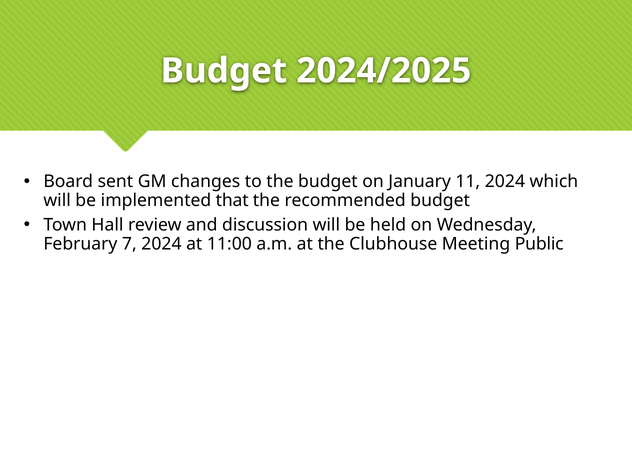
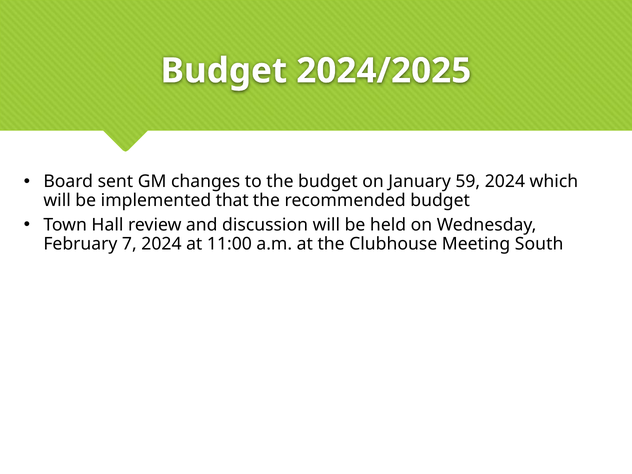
11: 11 -> 59 (468, 182)
Public: Public -> South (539, 244)
